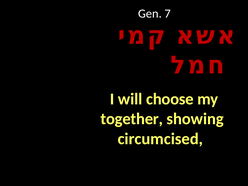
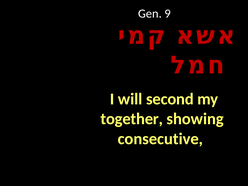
7: 7 -> 9 (168, 14)
choose: choose -> second (170, 99)
circumcised: circumcised -> consecutive (160, 139)
